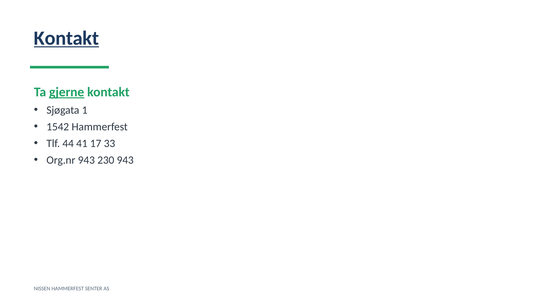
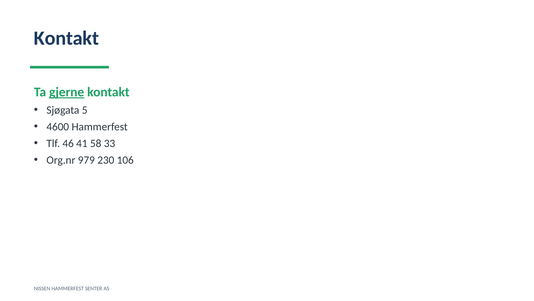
Kontakt underline: present -> none (67, 38)
1: 1 -> 5 (85, 110)
1542: 1542 -> 4600 (58, 127)
44: 44 -> 46 (68, 143)
17: 17 -> 58 (96, 143)
Org.nr 943: 943 -> 979 (86, 160)
230 943: 943 -> 106 (125, 160)
